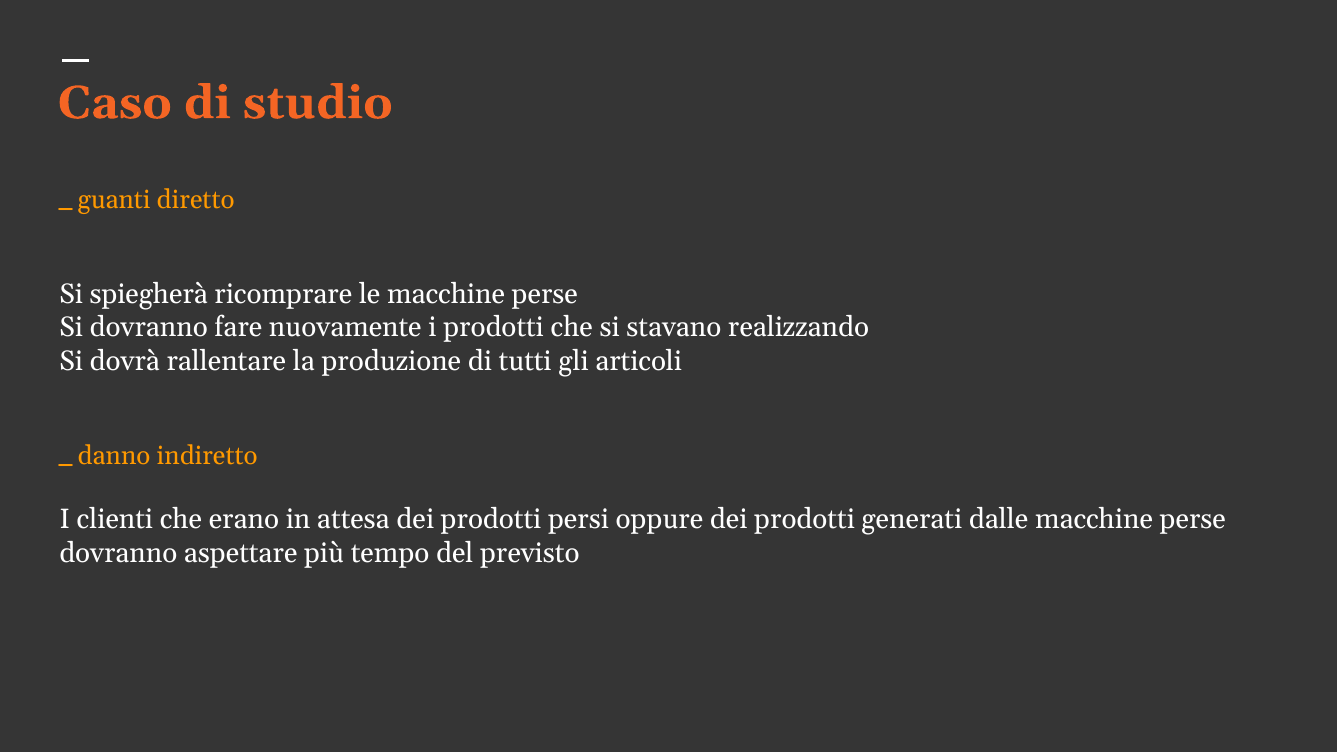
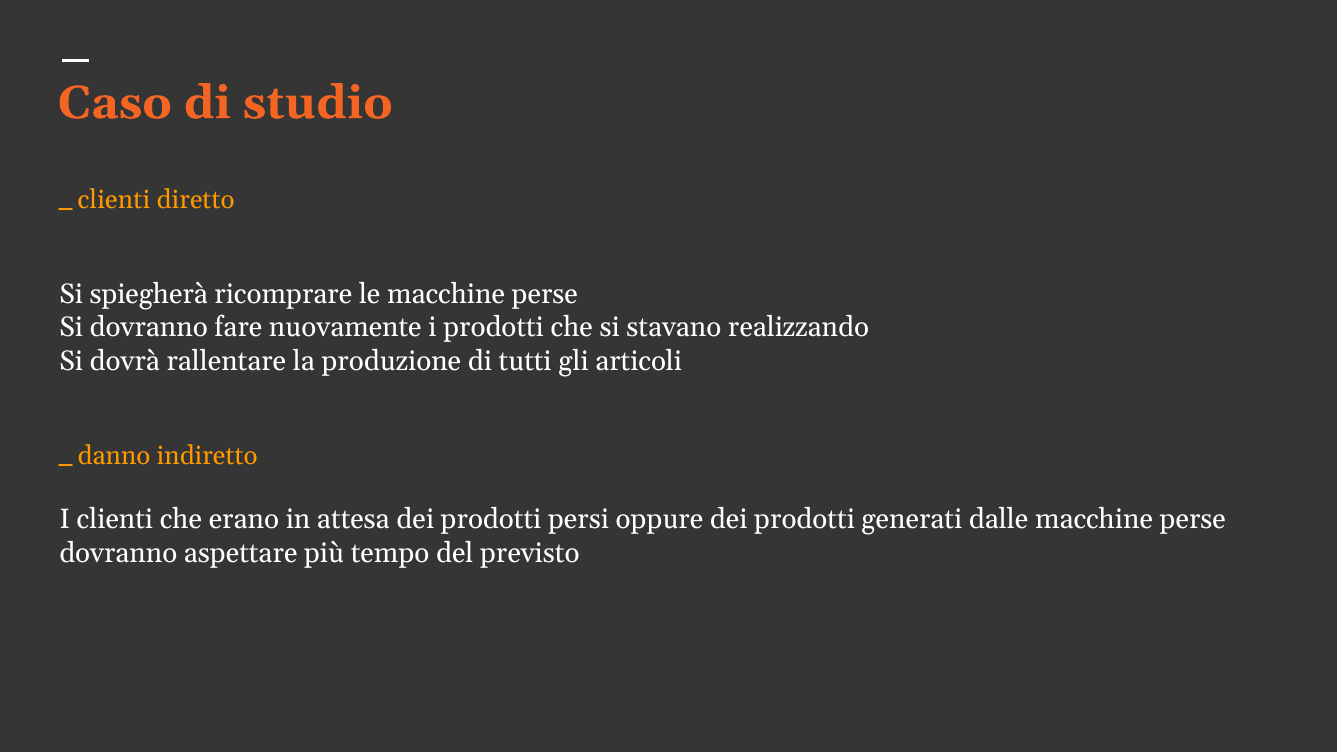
guanti: guanti -> clienti (114, 200)
